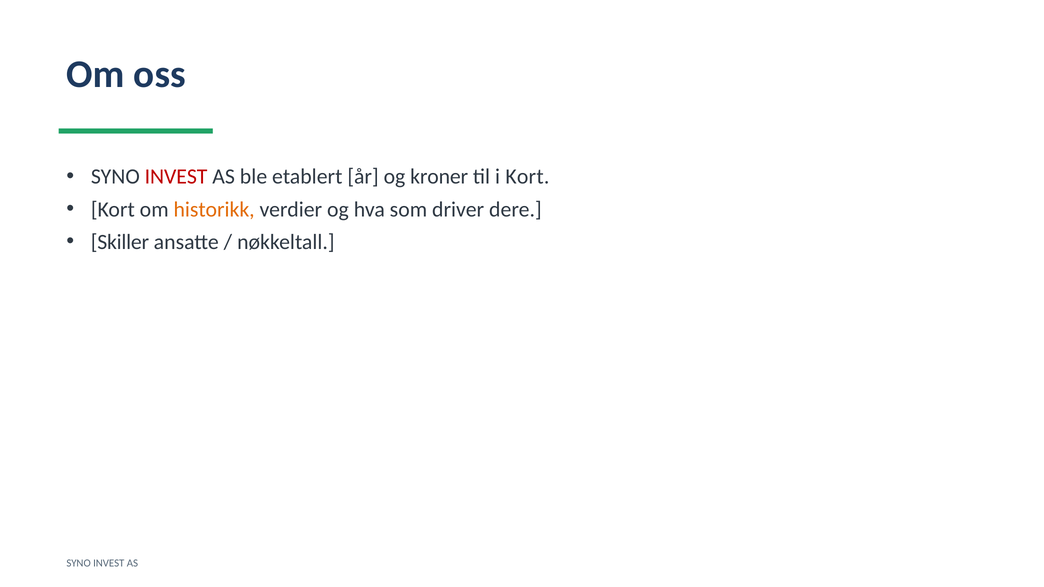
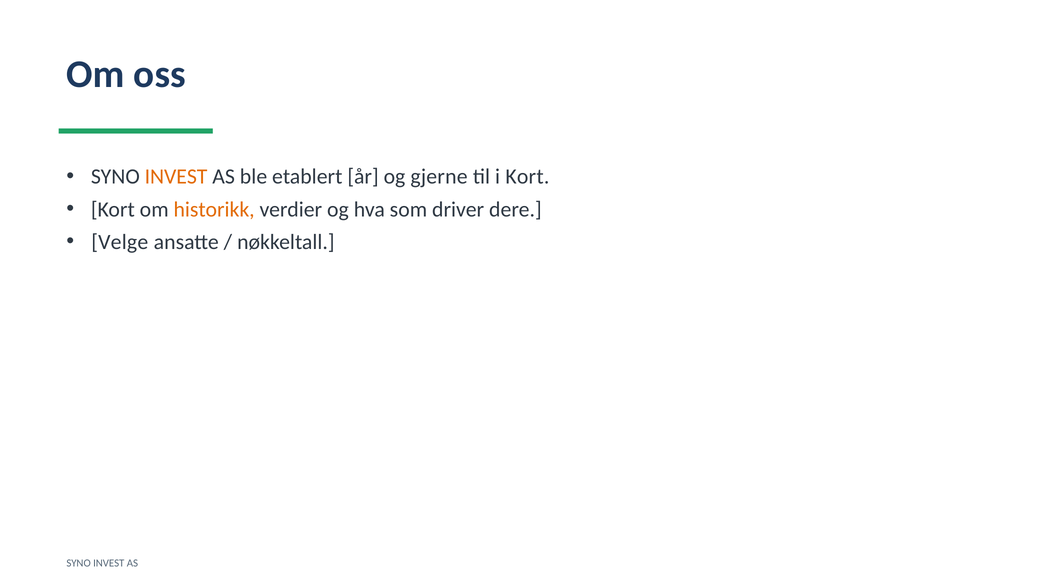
INVEST colour: red -> orange (176, 177)
kroner: kroner -> gjerne (439, 177)
Skiller: Skiller -> Velge (120, 242)
